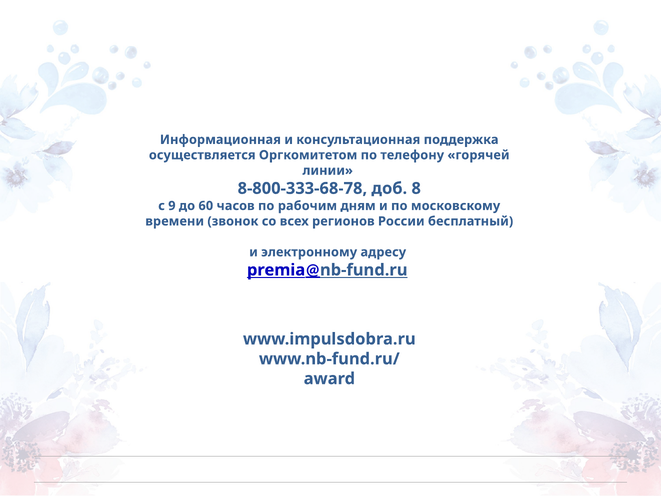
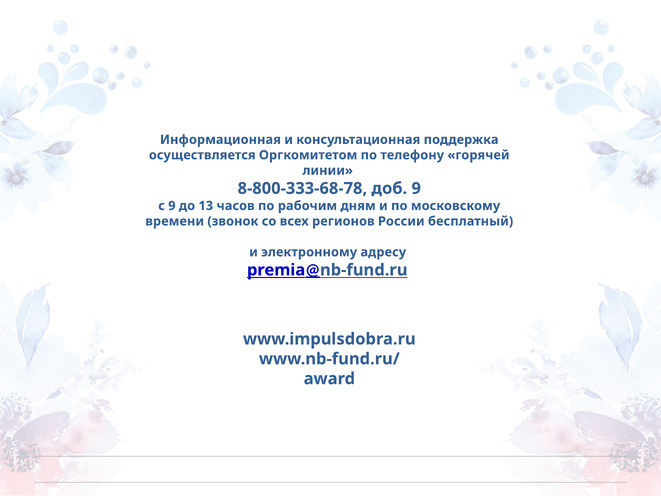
доб 8: 8 -> 9 (416, 188)
60: 60 -> 13 (206, 206)
